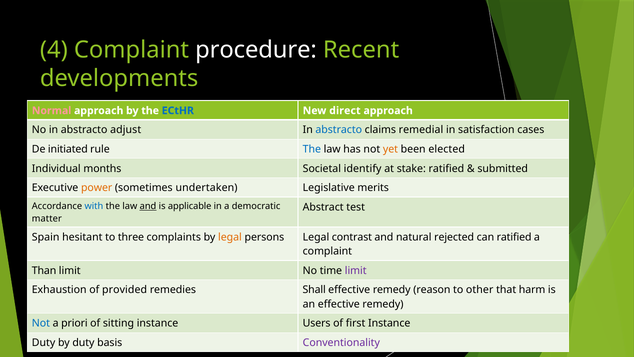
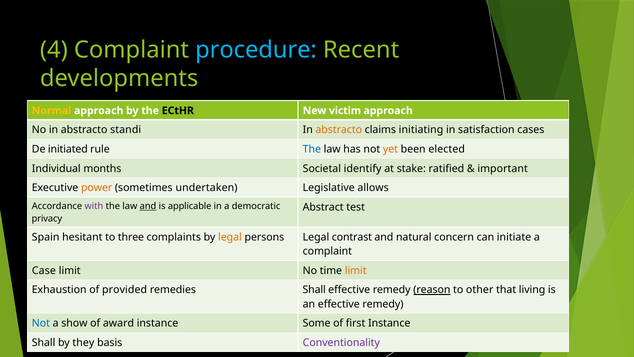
procedure colour: white -> light blue (256, 50)
Normal colour: pink -> yellow (52, 111)
ECtHR colour: blue -> black (178, 111)
direct: direct -> victim (345, 111)
adjust: adjust -> standi (126, 130)
abstracto colour: blue -> orange (339, 130)
remedial: remedial -> initiating (421, 130)
submitted: submitted -> important (503, 168)
merits: merits -> allows (373, 188)
with colour: blue -> purple (94, 206)
matter: matter -> privacy (47, 219)
rejected: rejected -> concern (454, 237)
can ratified: ratified -> initiate (514, 237)
Than: Than -> Case (44, 270)
limit colour: purple -> orange (356, 270)
reason underline: none -> present (432, 290)
harm: harm -> living (532, 290)
priori: priori -> show (74, 323)
sitting: sitting -> award (118, 323)
Users: Users -> Some (317, 323)
Duty: Duty -> Shall (44, 342)
by duty: duty -> they (83, 342)
